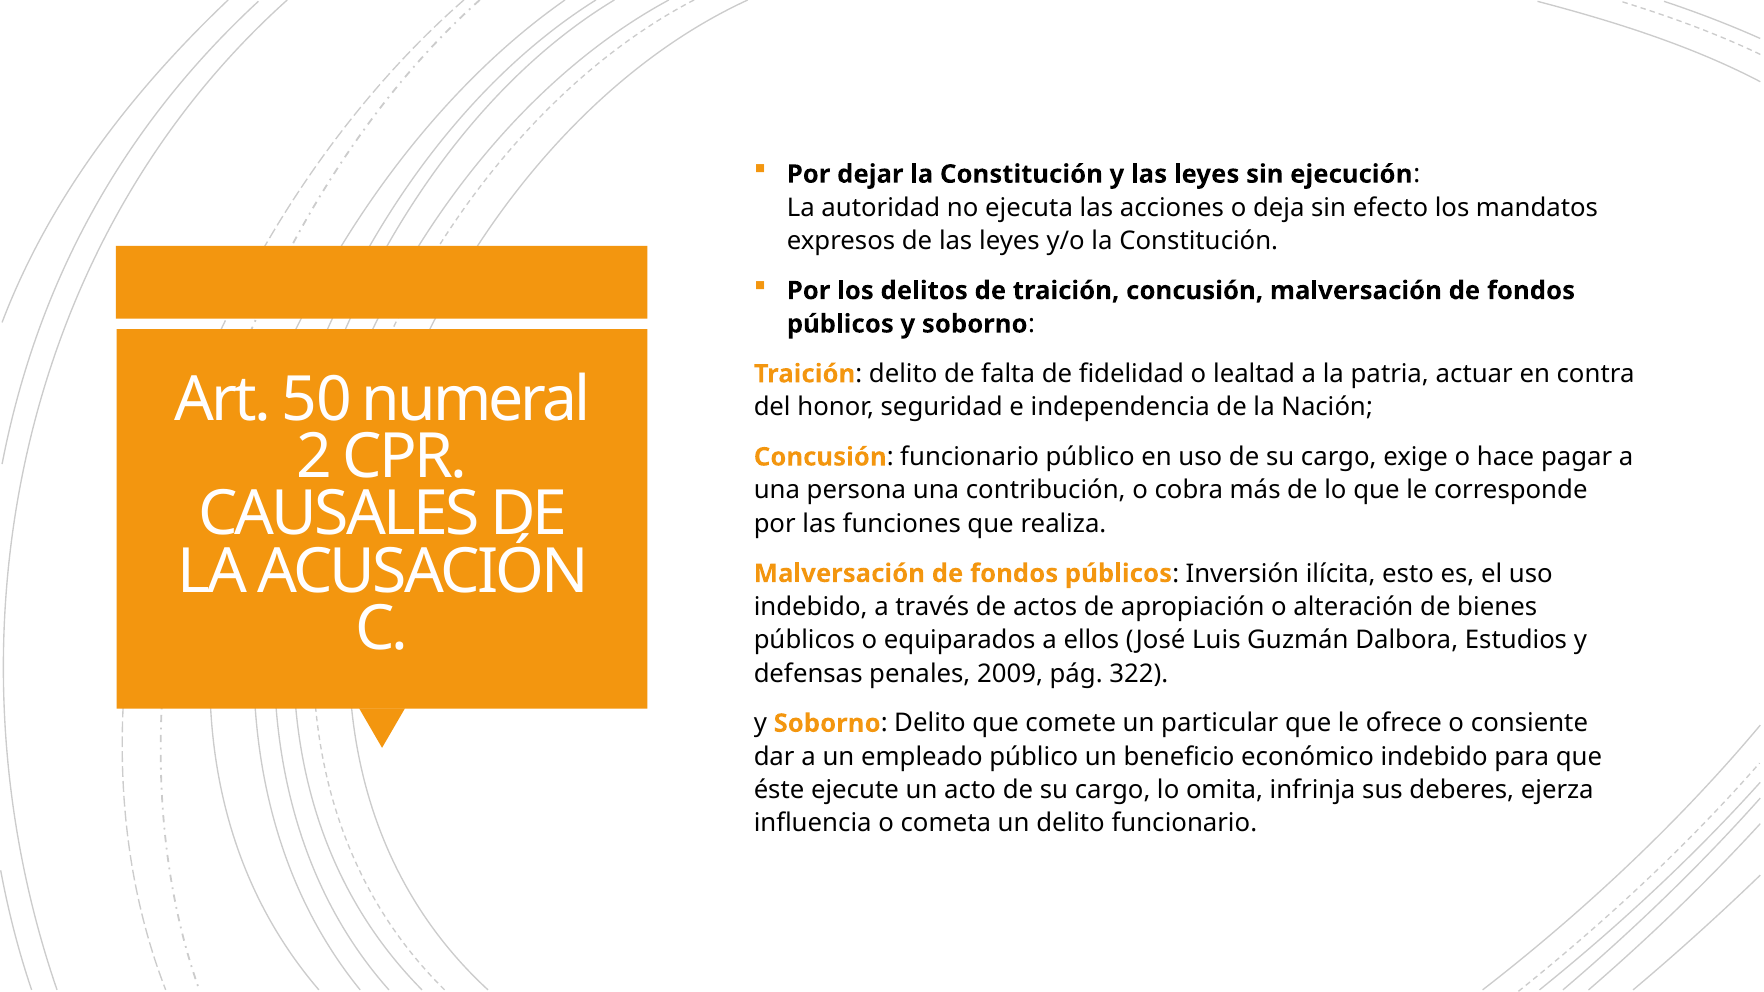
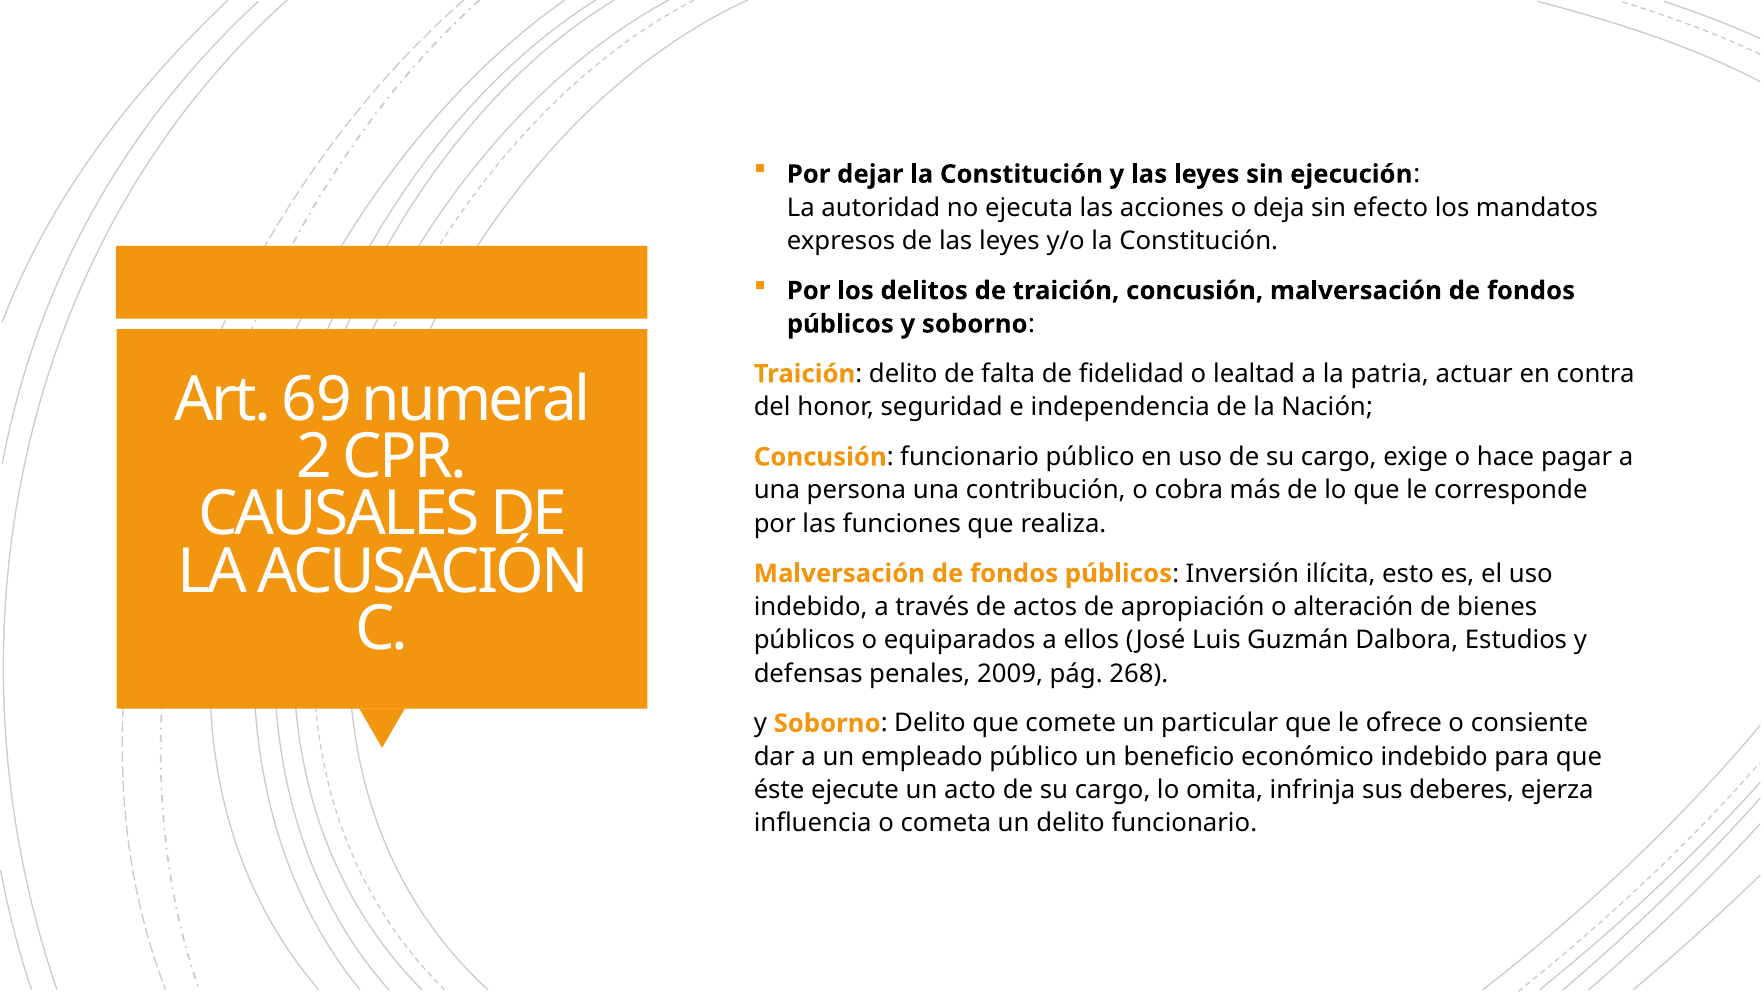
50: 50 -> 69 (317, 400)
322: 322 -> 268 (1139, 674)
